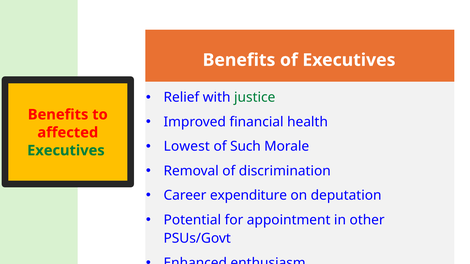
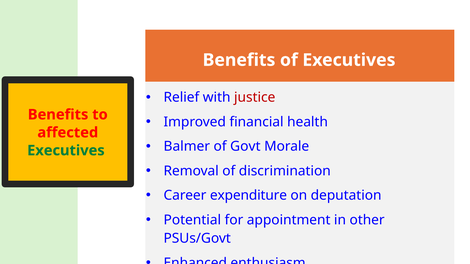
justice colour: green -> red (255, 98)
Lowest: Lowest -> Balmer (187, 147)
Such: Such -> Govt (245, 147)
